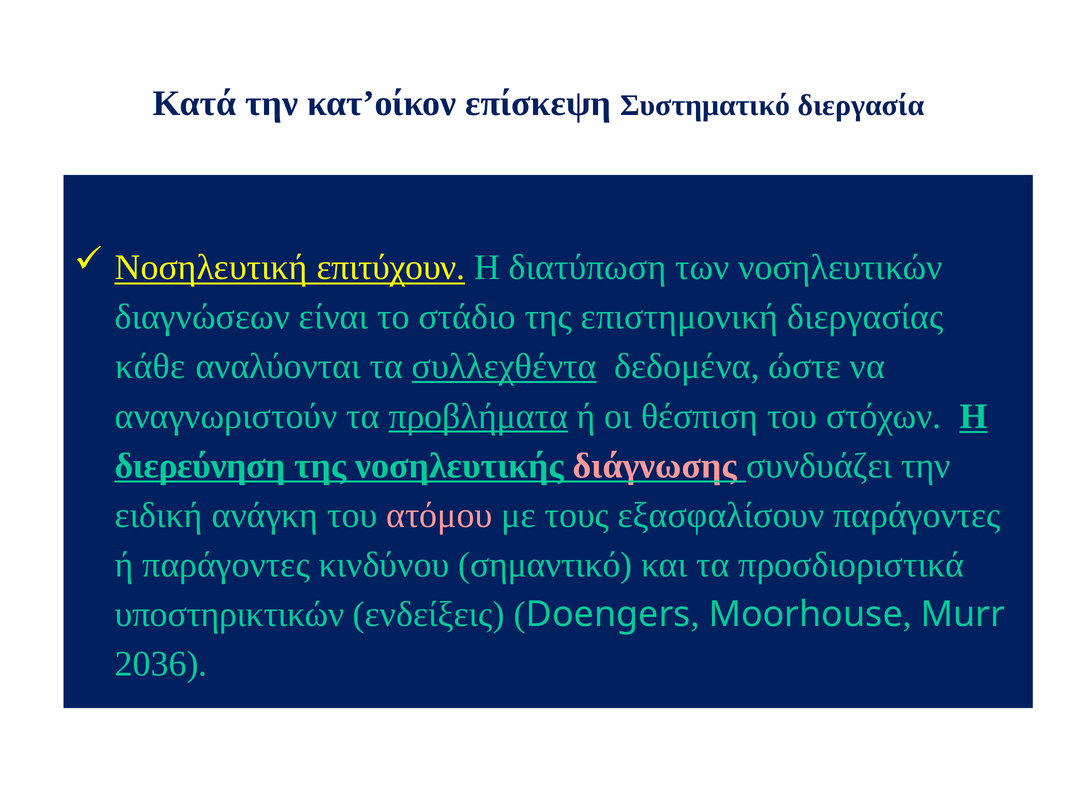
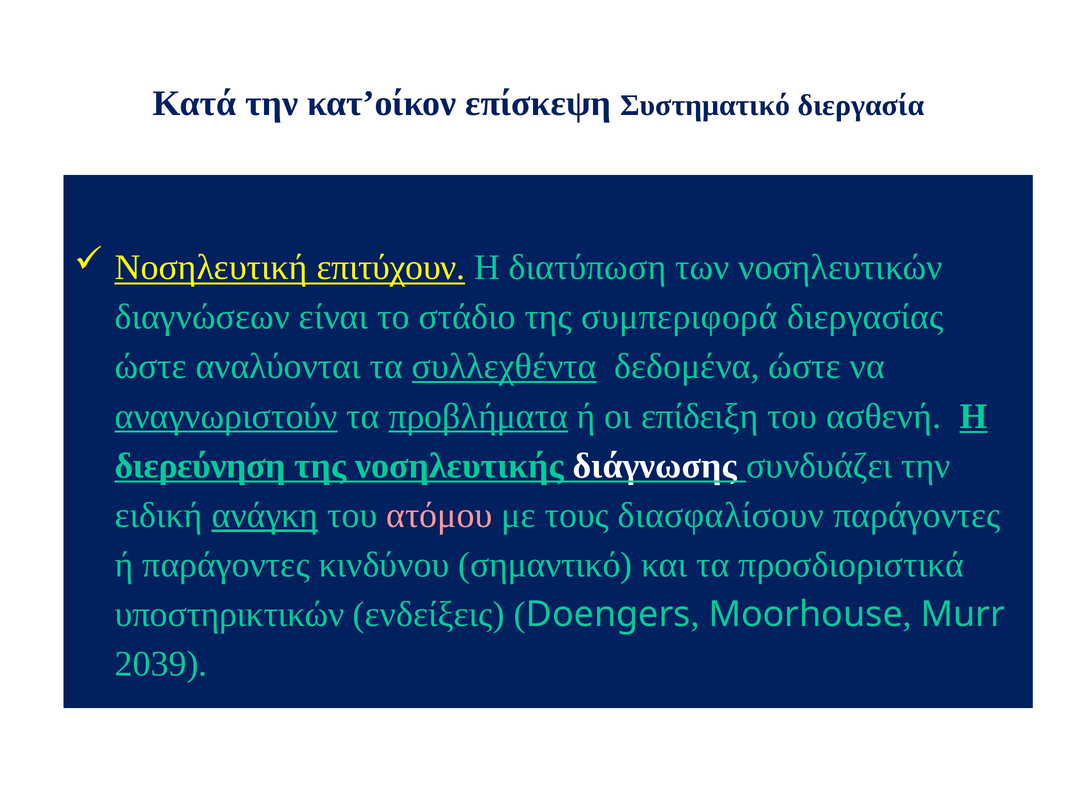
επιστημονική: επιστημονική -> συμπεριφορά (679, 317)
κάθε: κάθε -> ώστε (151, 366)
αναγνωριστούν underline: none -> present (226, 416)
θέσπιση: θέσπιση -> επίδειξη (700, 416)
στόχων: στόχων -> ασθενή (884, 416)
διάγνωσης colour: pink -> white (655, 466)
ανάγκη underline: none -> present (265, 515)
εξασφαλίσουν: εξασφαλίσουν -> διασφαλίσουν (721, 515)
2036: 2036 -> 2039 (161, 664)
